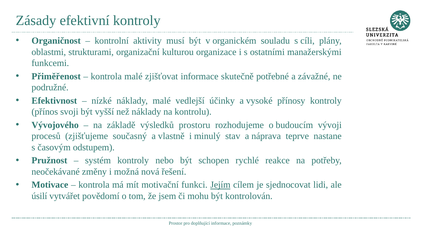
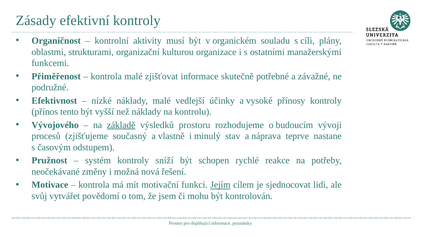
svoji: svoji -> tento (69, 112)
základě underline: none -> present (121, 125)
nebo: nebo -> sníží (164, 160)
úsilí: úsilí -> svůj (39, 196)
